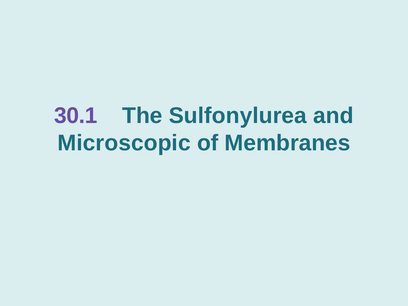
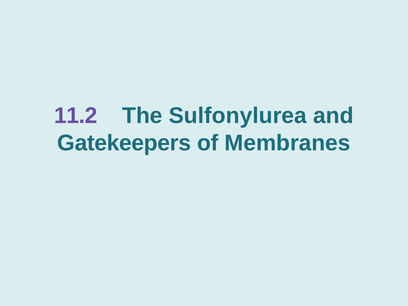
30.1: 30.1 -> 11.2 (76, 116)
Microscopic: Microscopic -> Gatekeepers (124, 143)
